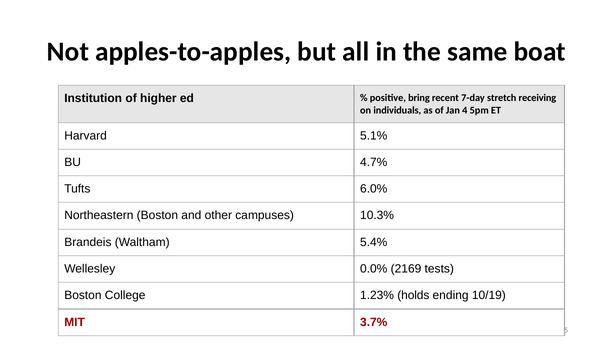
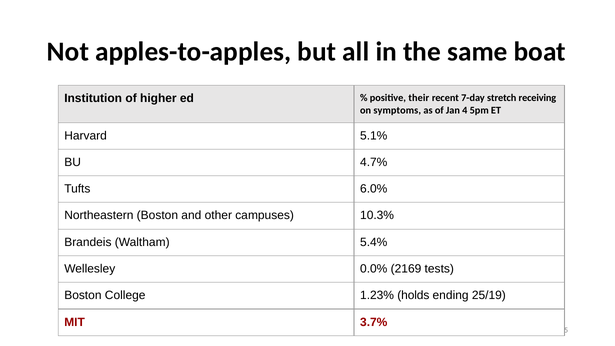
bring: bring -> their (419, 98)
individuals: individuals -> symptoms (397, 110)
10/19: 10/19 -> 25/19 (489, 295)
